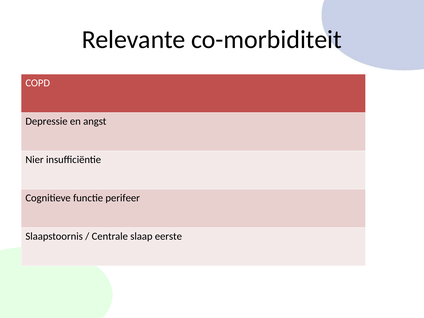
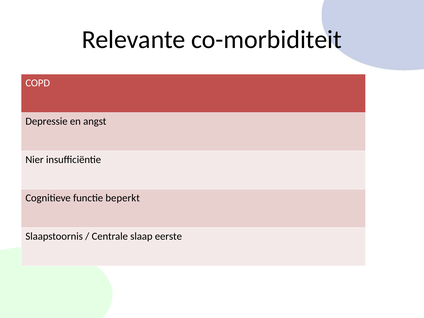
perifeer: perifeer -> beperkt (123, 198)
